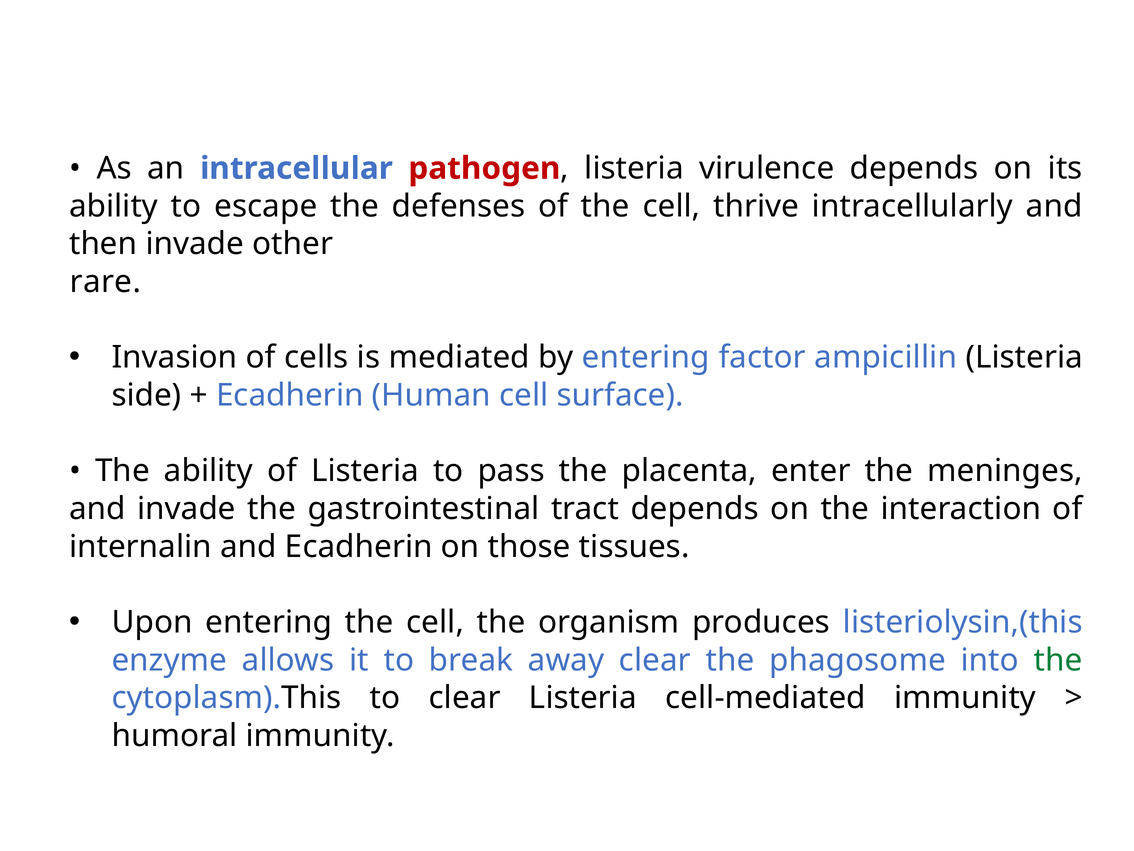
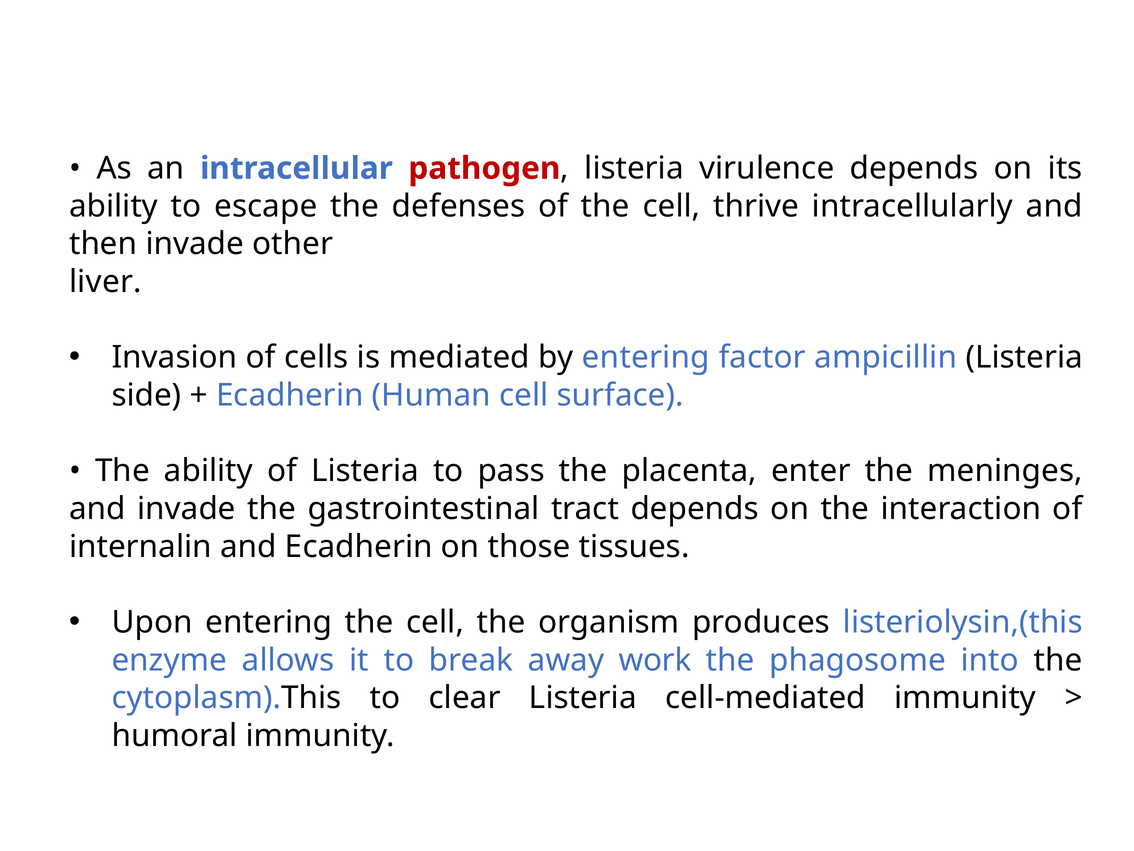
rare: rare -> liver (105, 282)
away clear: clear -> work (655, 660)
the colour: green -> black (1058, 660)
